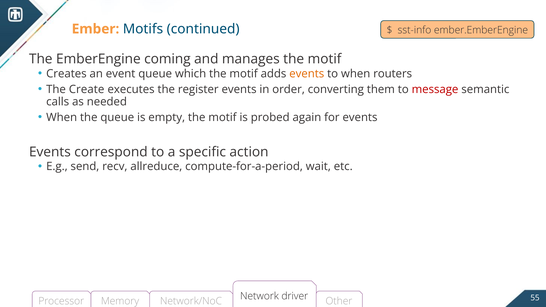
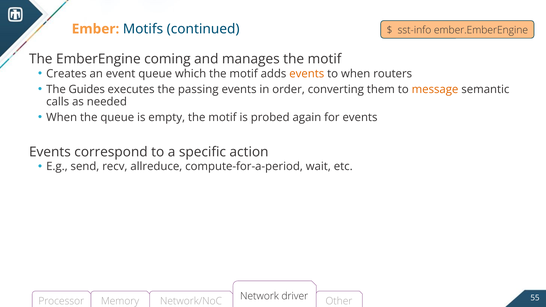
Create: Create -> Guides (87, 89)
register: register -> passing (198, 89)
message colour: red -> orange (435, 89)
